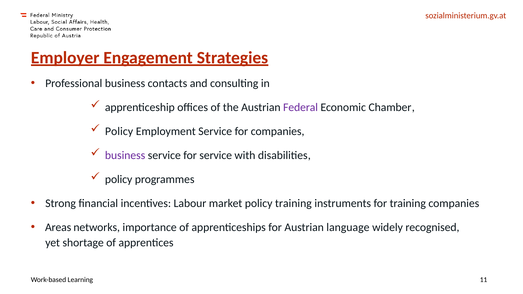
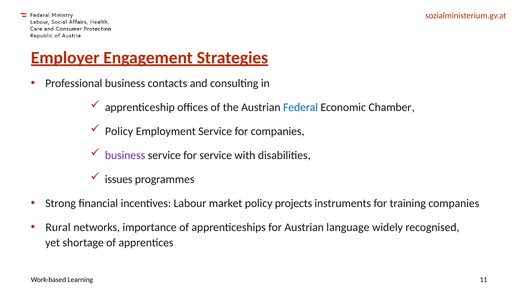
Federal colour: purple -> blue (301, 107)
policy: policy -> issues (119, 179)
policy training: training -> projects (293, 203)
Areas: Areas -> Rural (58, 227)
